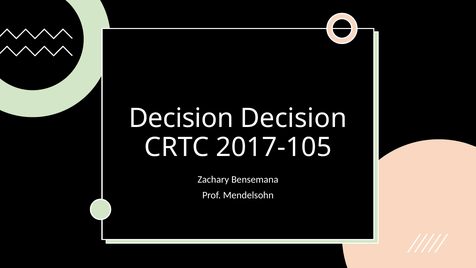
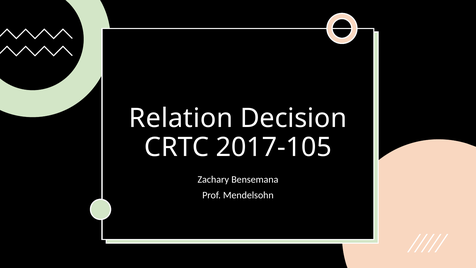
Decision: Decision -> Relation (181, 118)
